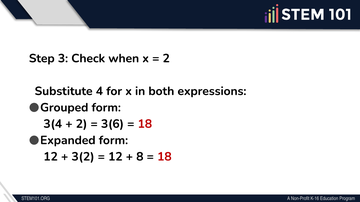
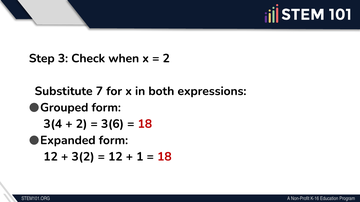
4: 4 -> 7 (99, 91)
8: 8 -> 1 (140, 157)
